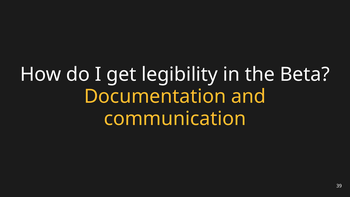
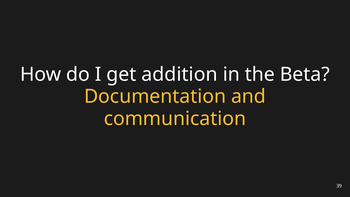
legibility: legibility -> addition (180, 74)
